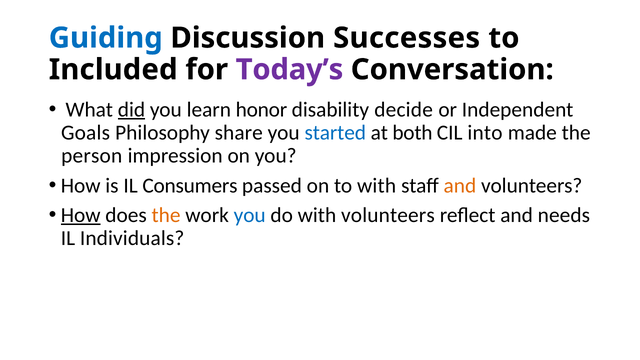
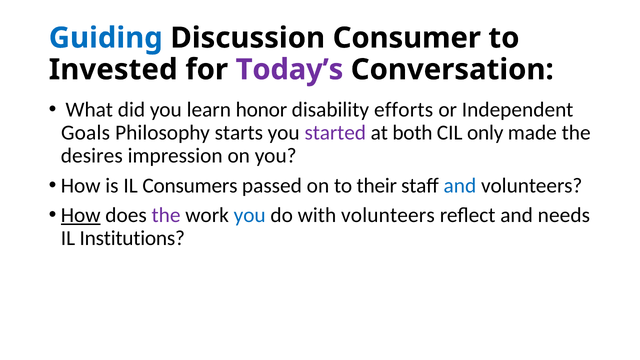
Successes: Successes -> Consumer (407, 38)
Included: Included -> Invested (113, 70)
did underline: present -> none (131, 110)
decide: decide -> efforts (404, 110)
share: share -> starts (239, 133)
started colour: blue -> purple (335, 133)
into: into -> only (485, 133)
person: person -> desires (92, 156)
to with: with -> their (377, 185)
and colour: orange -> blue (460, 185)
the colour: orange -> purple (166, 215)
Individuals: Individuals -> Institutions (132, 238)
